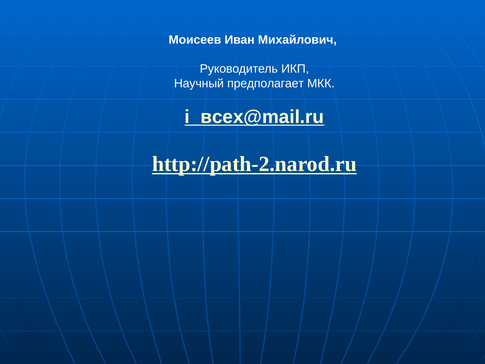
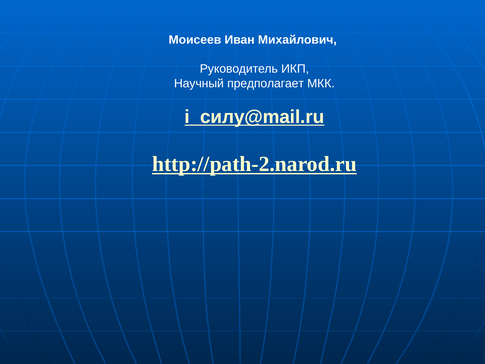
i_всех@mail.ru: i_всех@mail.ru -> i_силу@mail.ru (254, 117)
